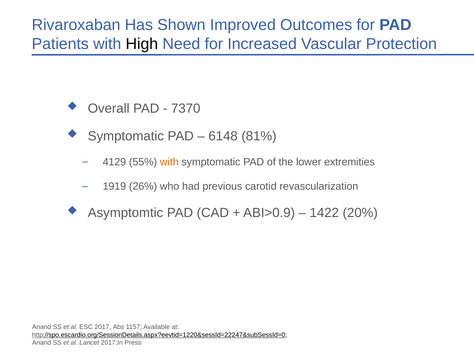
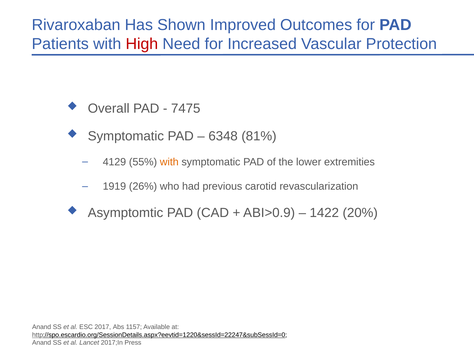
High colour: black -> red (142, 44)
7370: 7370 -> 7475 (186, 108)
6148: 6148 -> 6348 (223, 136)
